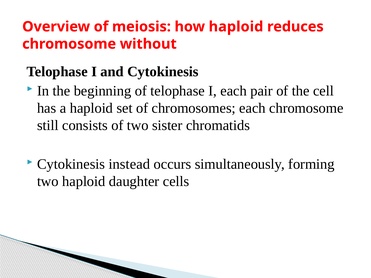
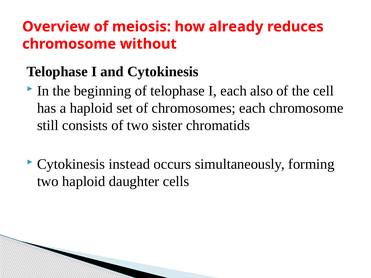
how haploid: haploid -> already (236, 27)
pair: pair -> also (262, 91)
